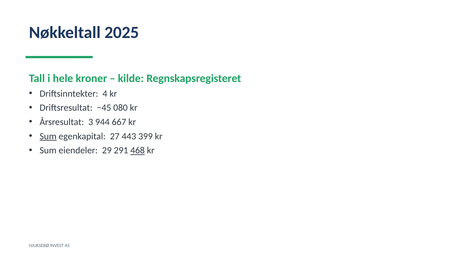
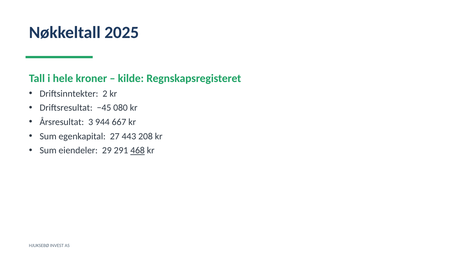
4: 4 -> 2 (105, 94)
Sum underline: present -> none (48, 136)
399: 399 -> 208 (146, 136)
